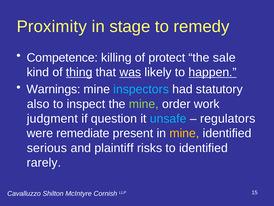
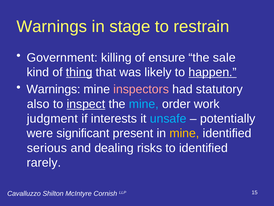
Proximity: Proximity -> Warnings (52, 27)
remedy: remedy -> restrain (201, 27)
Competence: Competence -> Government (62, 57)
protect: protect -> ensure (167, 57)
was underline: present -> none (130, 72)
inspectors colour: light blue -> pink (141, 89)
inspect underline: none -> present (86, 104)
mine colour: light green -> light blue (144, 104)
question: question -> interests (114, 118)
regulators: regulators -> potentially (228, 118)
remediate: remediate -> significant (83, 133)
plaintiff: plaintiff -> dealing (114, 148)
